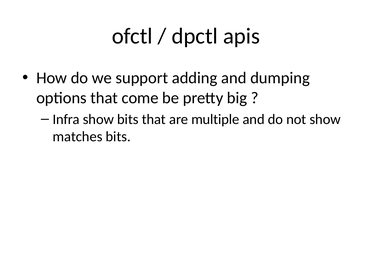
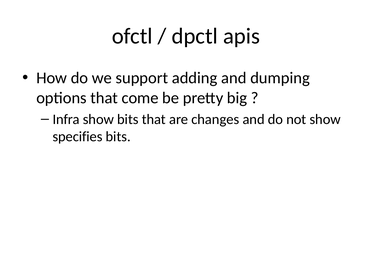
multiple: multiple -> changes (215, 119)
matches: matches -> specifies (78, 137)
